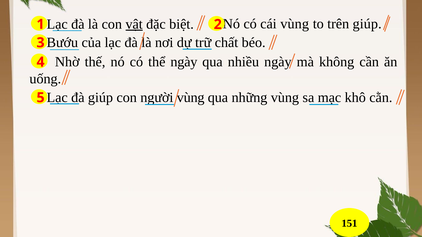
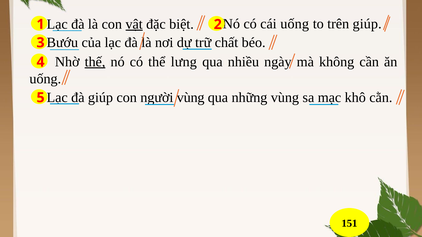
cái vùng: vùng -> uống (295, 24)
thế underline: none -> present (95, 62)
thể ngày: ngày -> lưng (184, 62)
